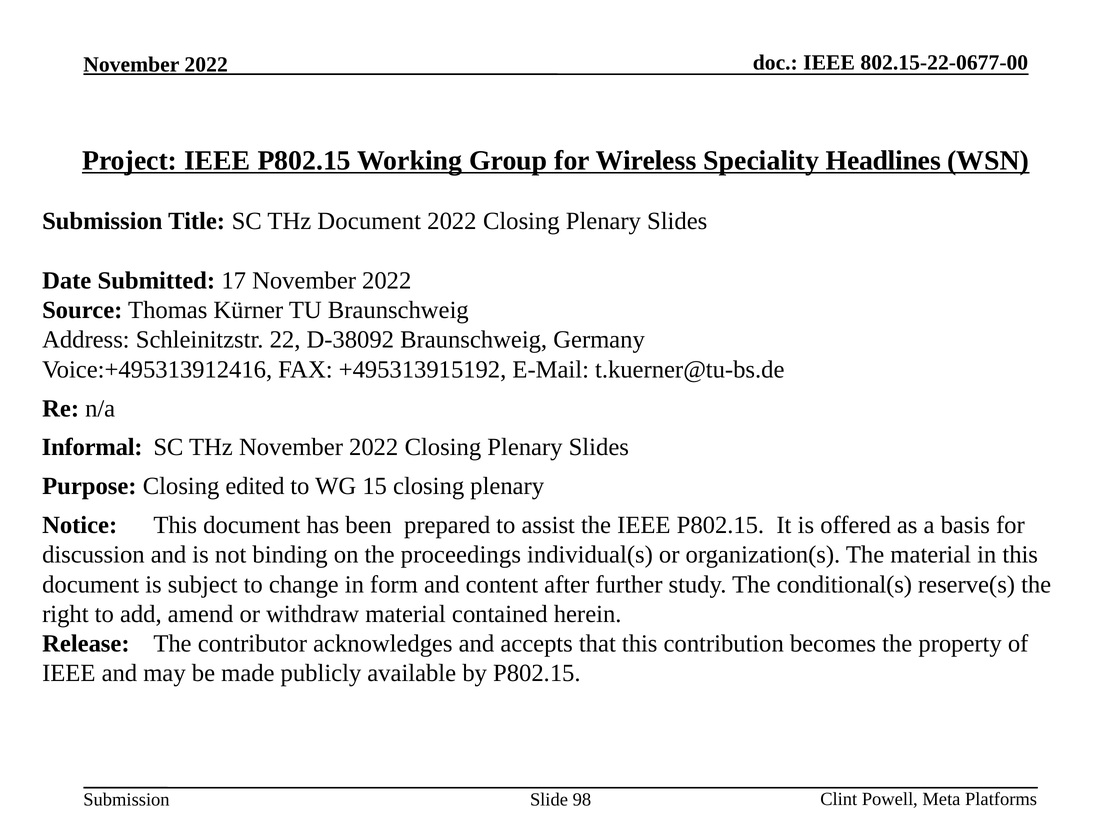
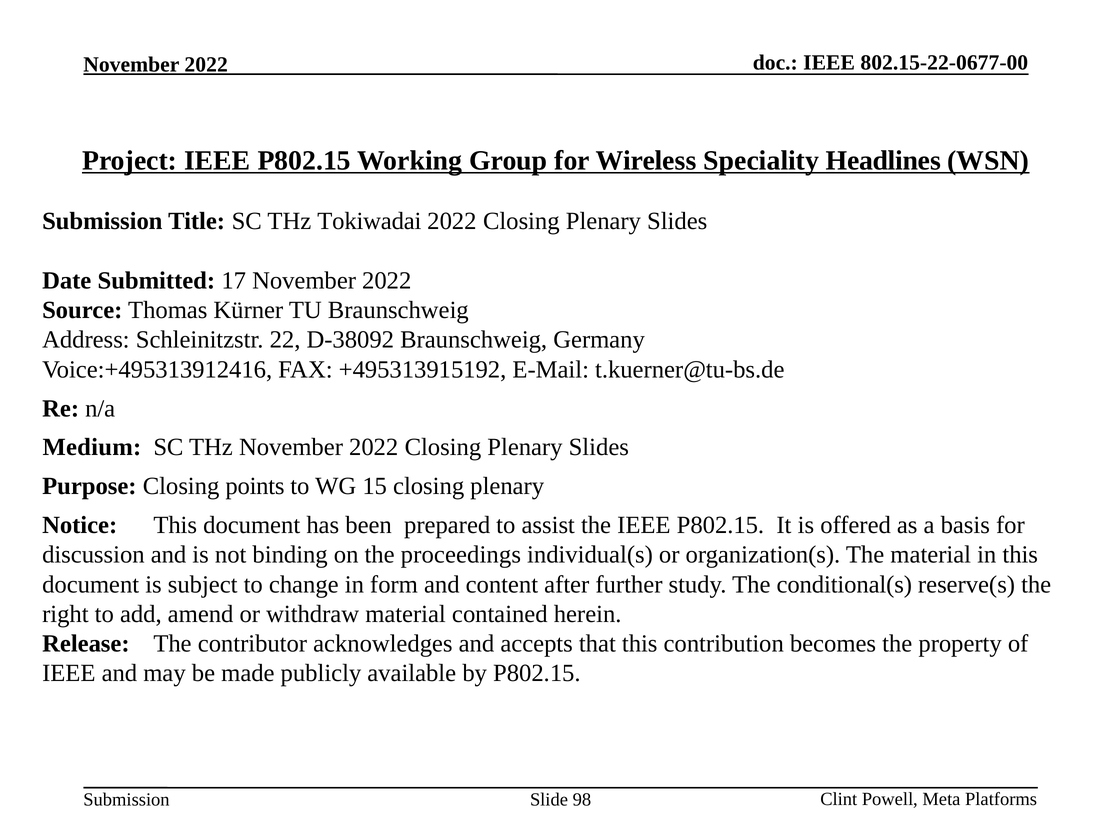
THz Document: Document -> Tokiwadai (369, 221)
Informal: Informal -> Medium (92, 447)
edited: edited -> points (255, 486)
